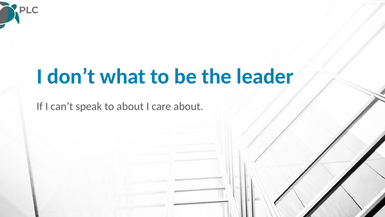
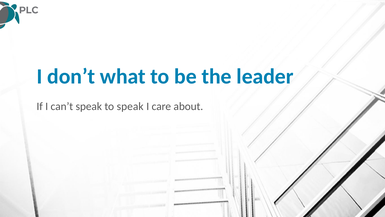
to about: about -> speak (130, 106)
